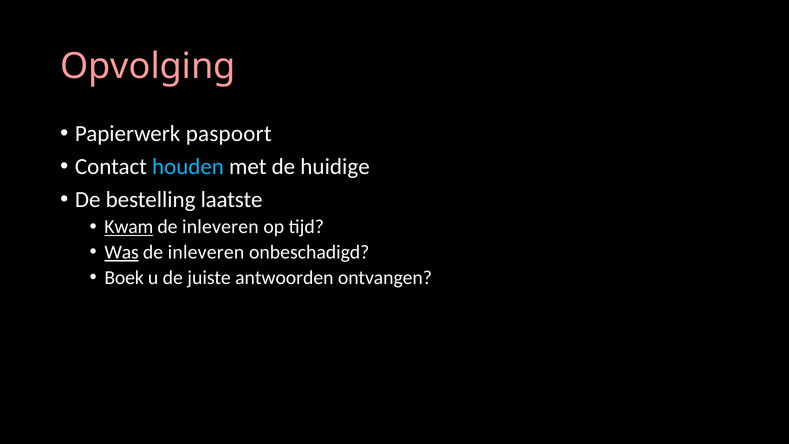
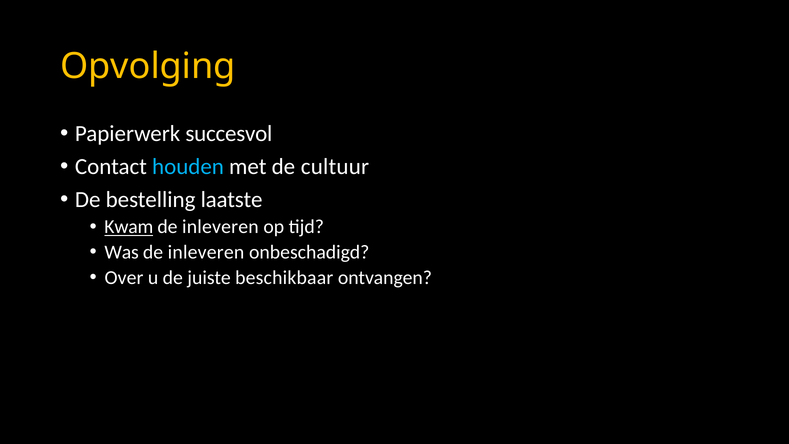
Opvolging colour: pink -> yellow (148, 66)
paspoort: paspoort -> succesvol (229, 133)
huidige: huidige -> cultuur (335, 166)
Was underline: present -> none (122, 252)
Boek: Boek -> Over (124, 278)
antwoorden: antwoorden -> beschikbaar (284, 278)
